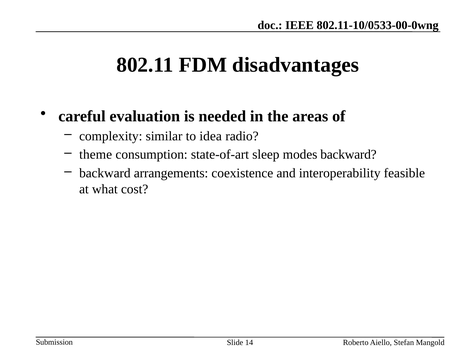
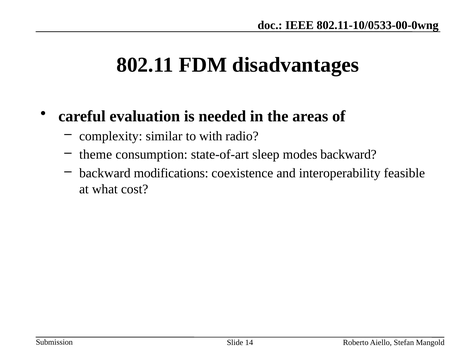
idea: idea -> with (211, 136)
arrangements: arrangements -> modifications (171, 173)
